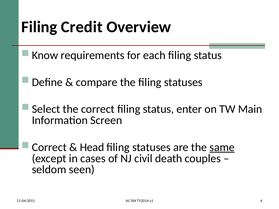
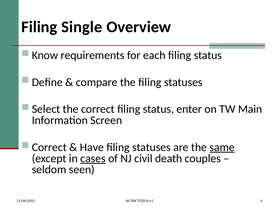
Credit: Credit -> Single (82, 27)
Head: Head -> Have (92, 147)
cases underline: none -> present (93, 159)
